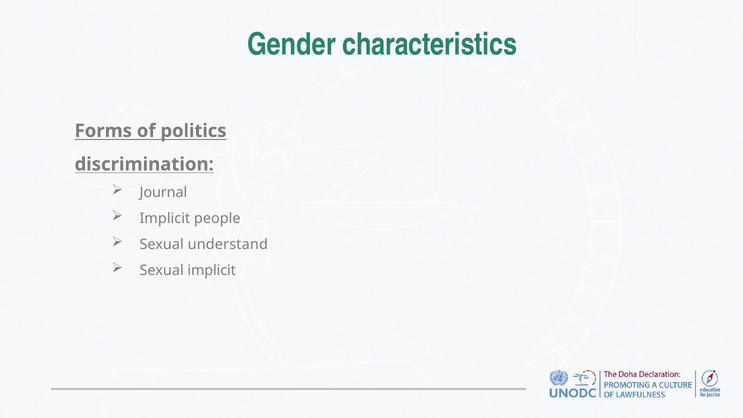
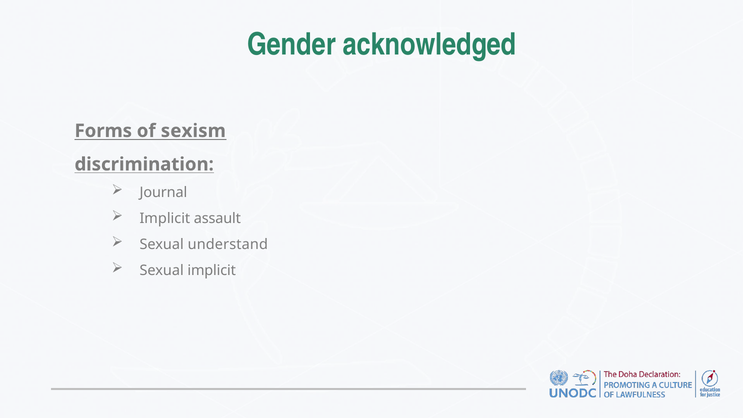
characteristics: characteristics -> acknowledged (430, 44)
politics: politics -> sexism (193, 131)
people: people -> assault (217, 218)
